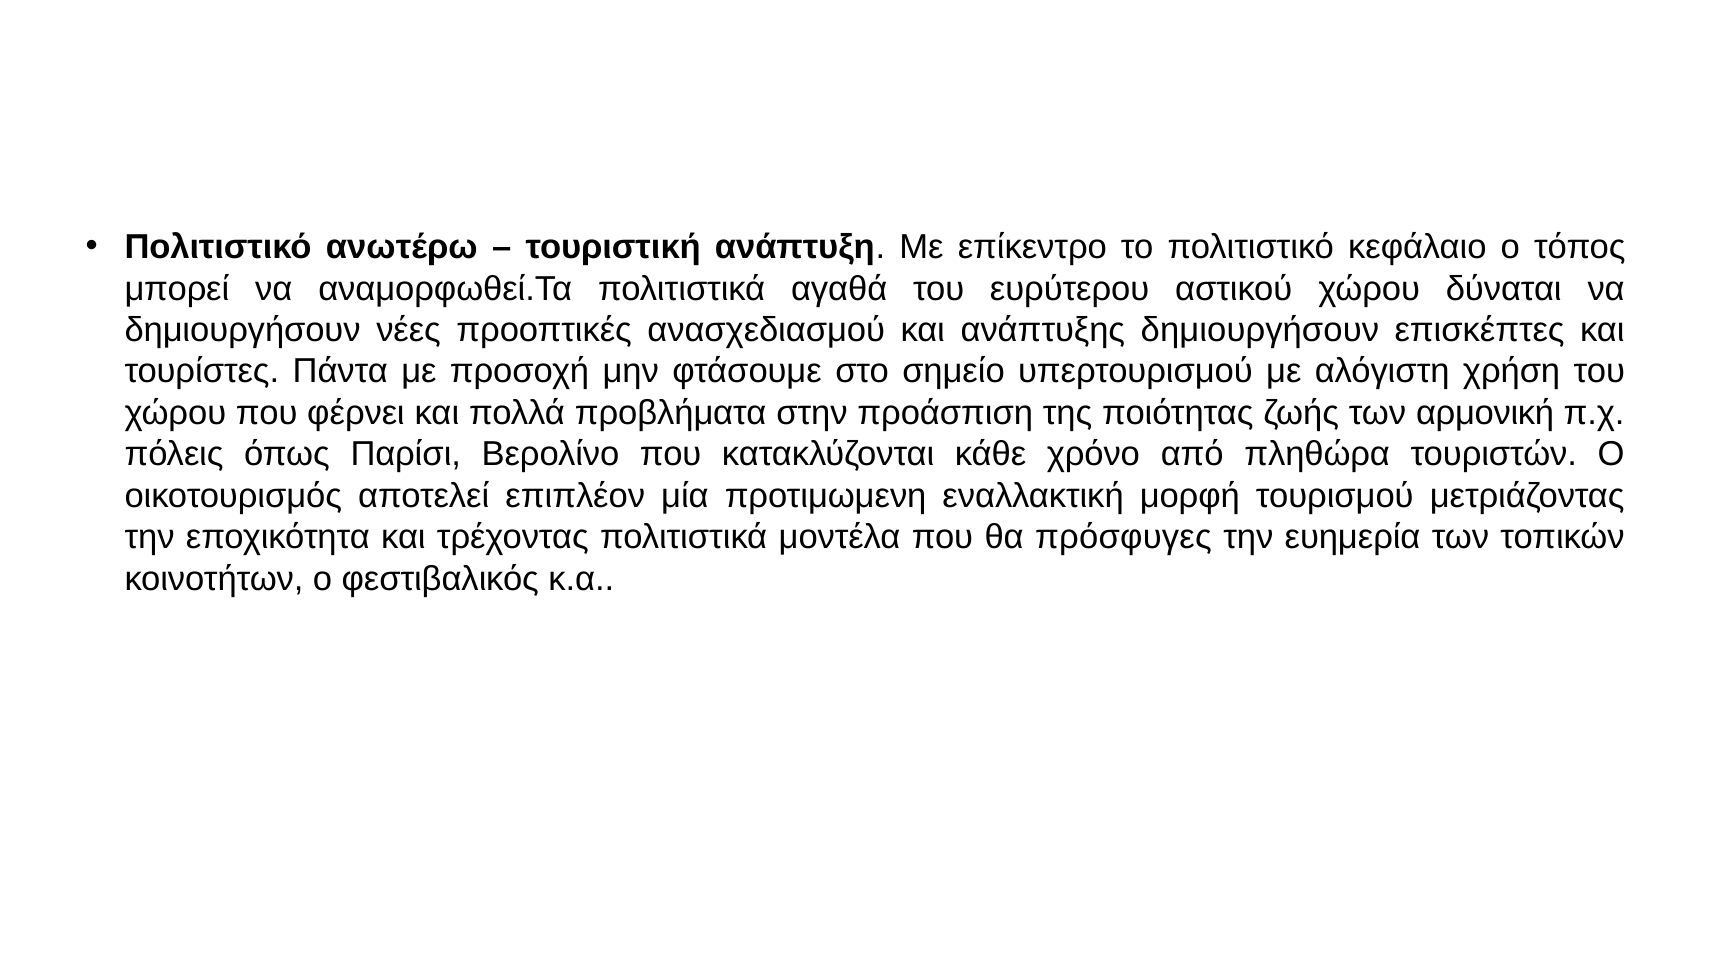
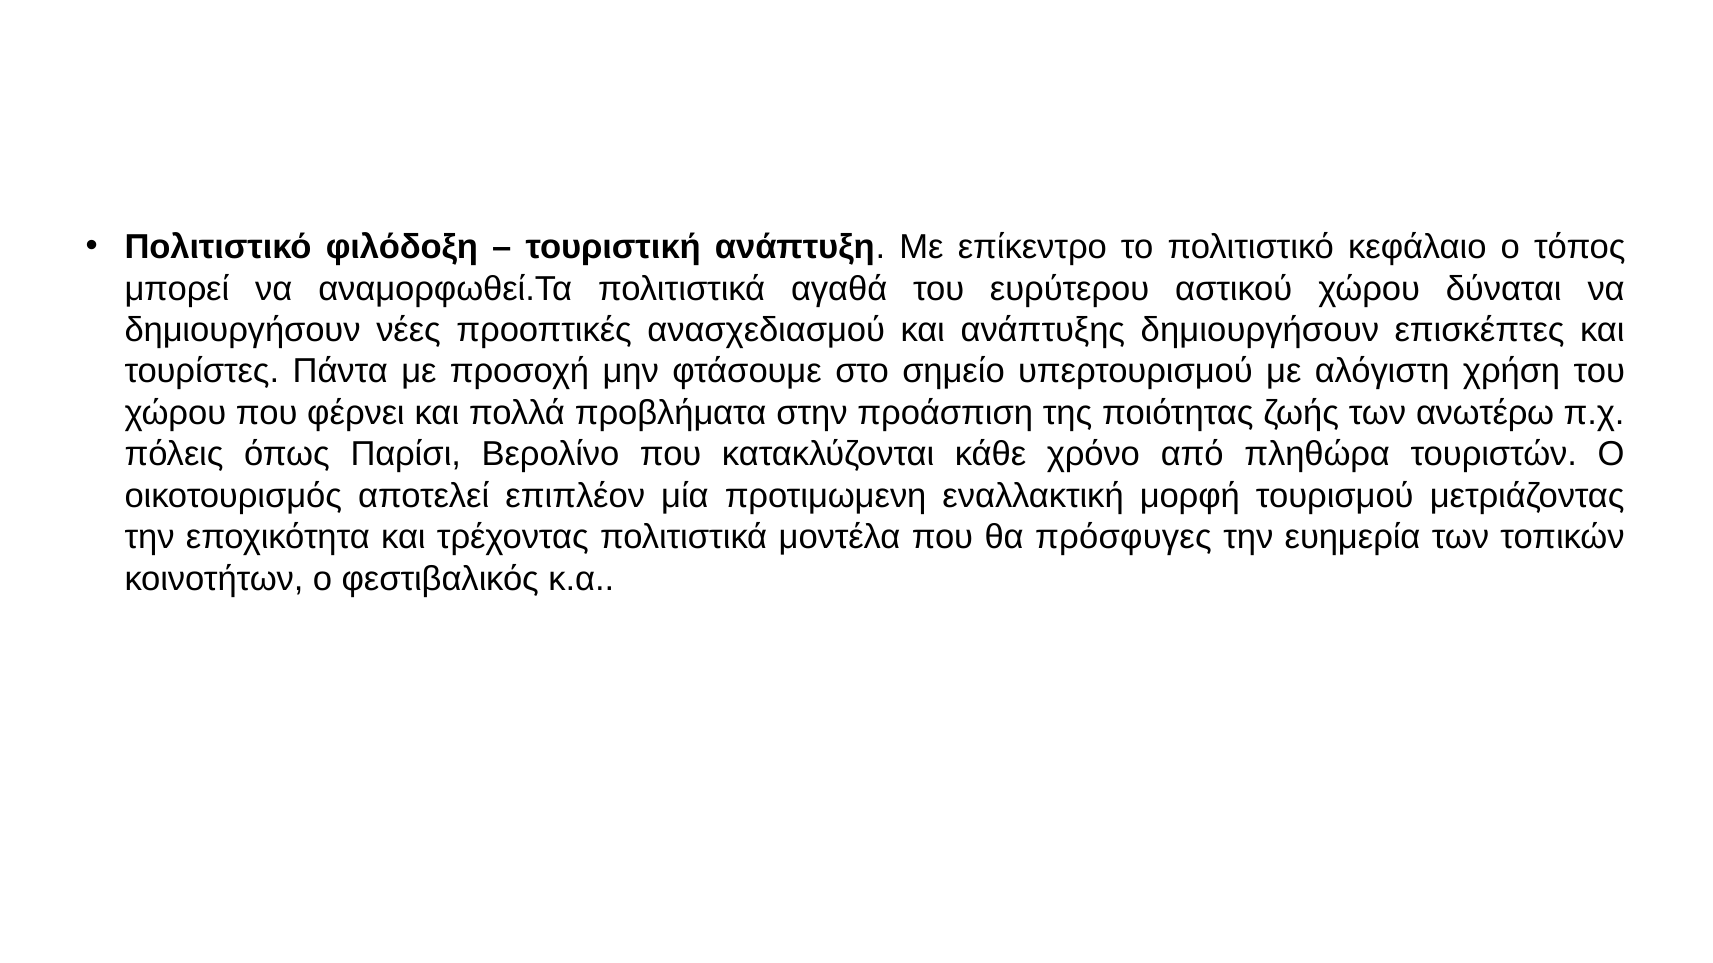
ανωτέρω: ανωτέρω -> φιλόδοξη (402, 247)
αρμονική: αρμονική -> ανωτέρω (1485, 413)
